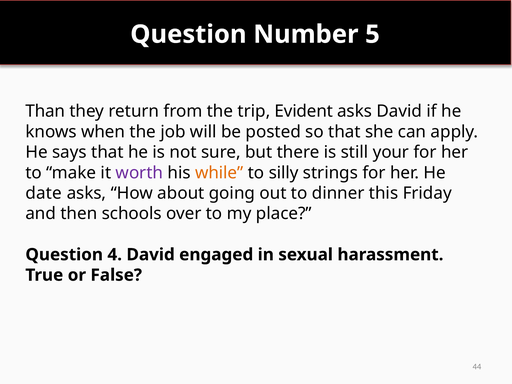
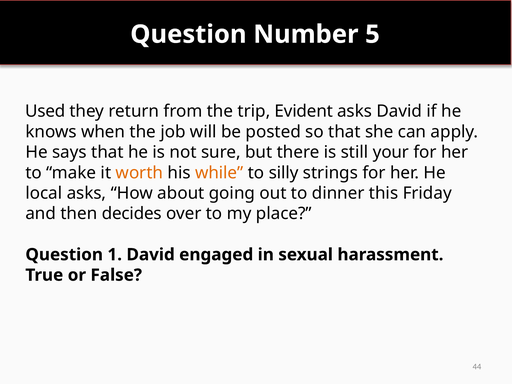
Than: Than -> Used (45, 111)
worth colour: purple -> orange (139, 173)
date: date -> local (44, 193)
schools: schools -> decides (132, 214)
4: 4 -> 1 (115, 255)
